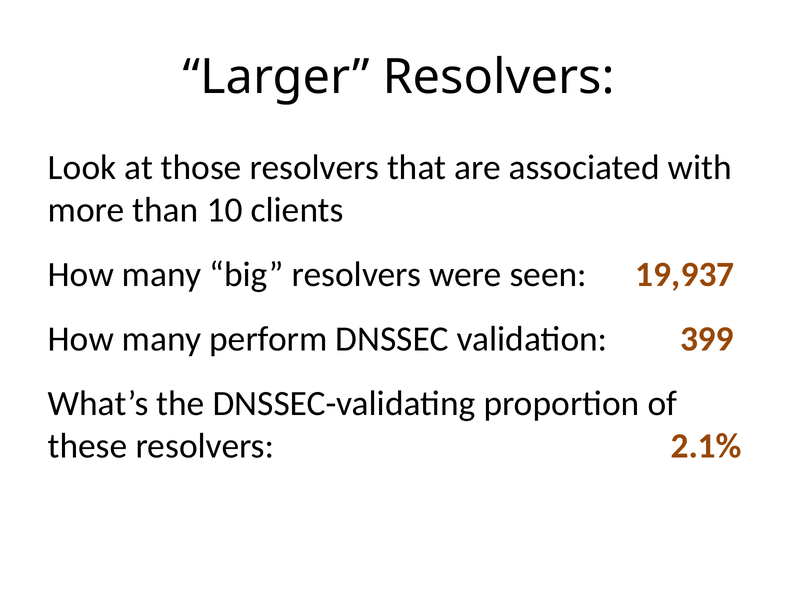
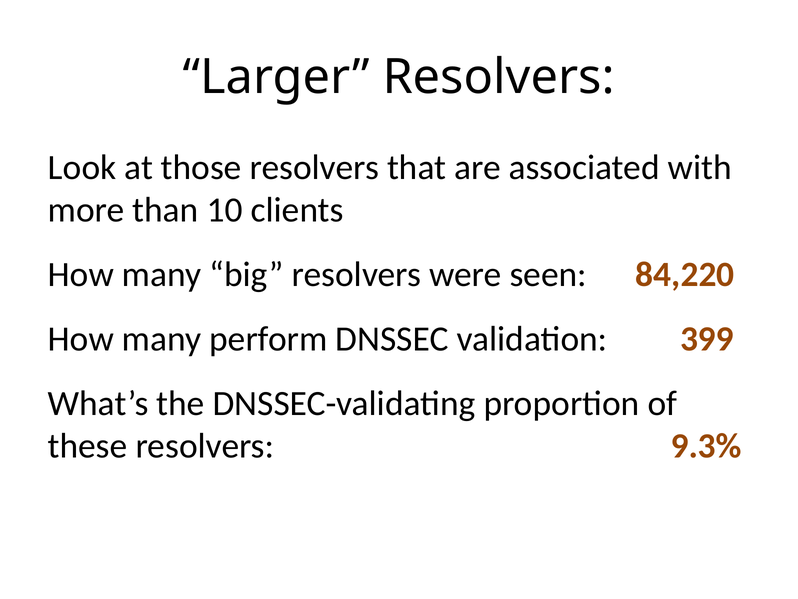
19,937: 19,937 -> 84,220 (685, 274)
2.1%: 2.1% -> 9.3% (706, 446)
